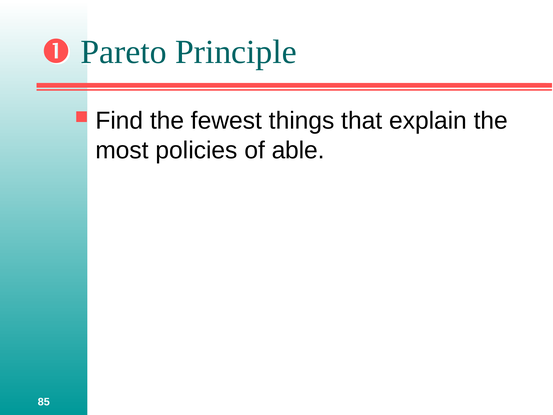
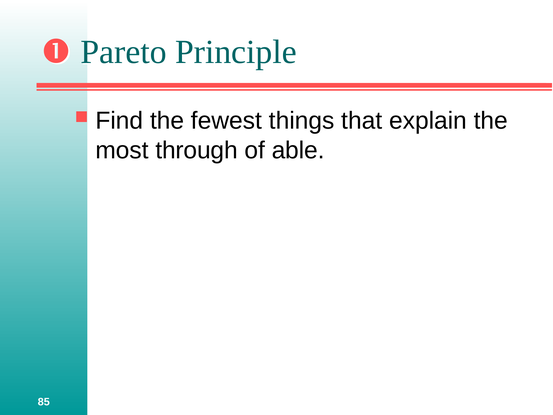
policies: policies -> through (197, 150)
